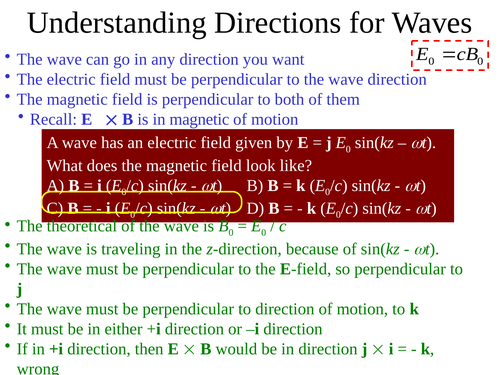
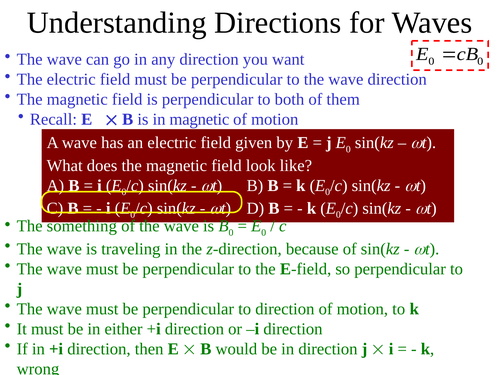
theoretical: theoretical -> something (82, 226)
